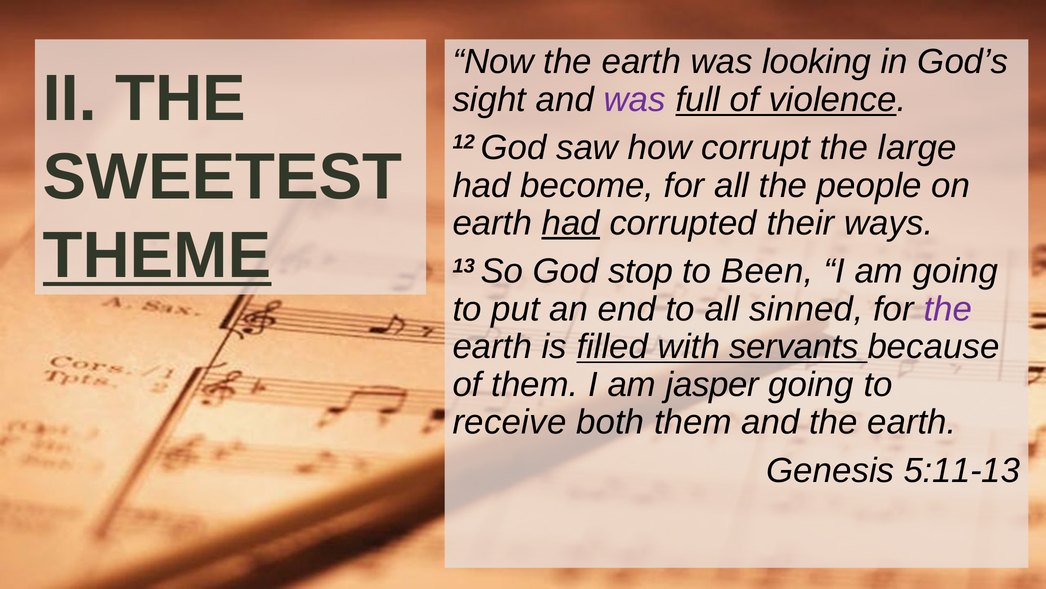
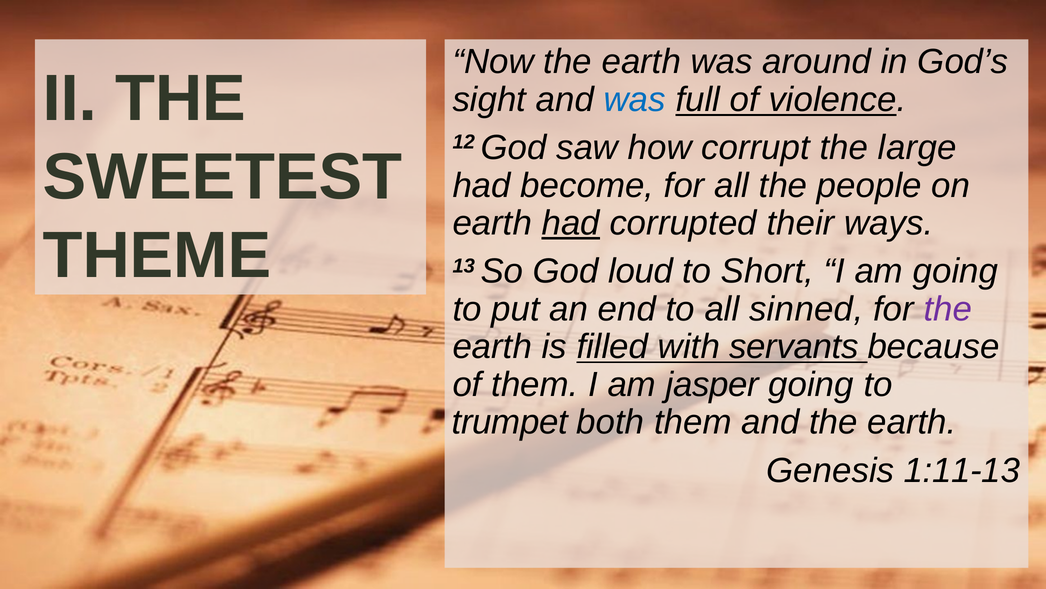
looking: looking -> around (817, 62)
was colour: purple -> blue (635, 99)
THEME underline: present -> none (157, 256)
stop: stop -> loud (641, 271)
Been: Been -> Short (767, 271)
receive: receive -> trumpet (510, 422)
5:11-13: 5:11-13 -> 1:11-13 (962, 470)
